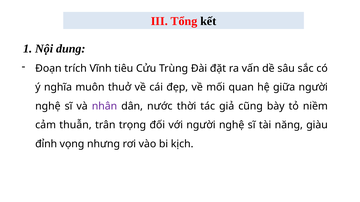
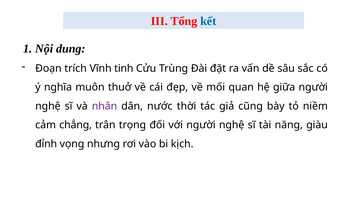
kết colour: black -> blue (208, 21)
tiêu: tiêu -> tinh (124, 69)
thuẫn: thuẫn -> chẳng (76, 125)
